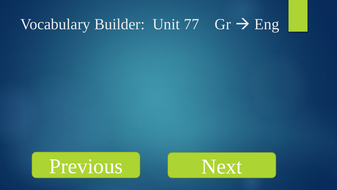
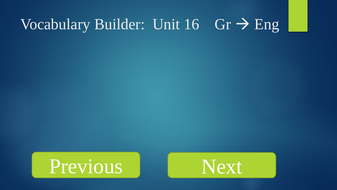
77: 77 -> 16 (192, 24)
